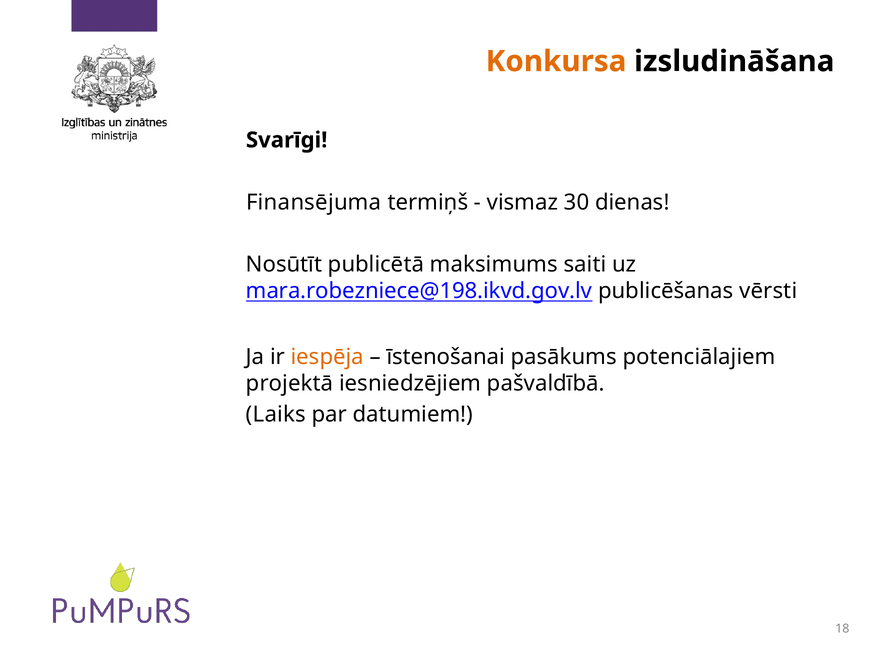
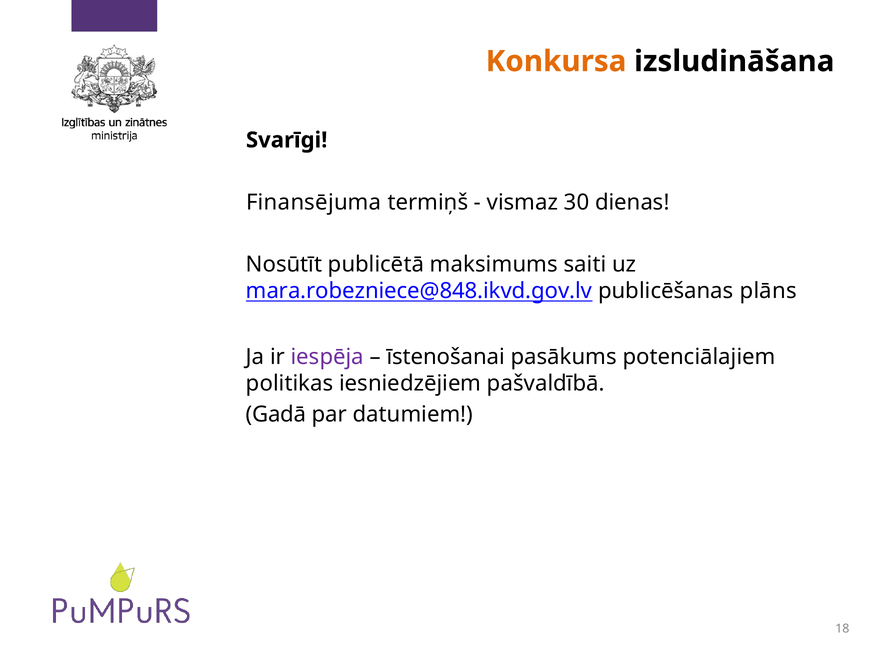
mara.robezniece@198.ikvd.gov.lv: mara.robezniece@198.ikvd.gov.lv -> mara.robezniece@848.ikvd.gov.lv (419, 291)
vērsti: vērsti -> plāns (768, 291)
iespēja colour: orange -> purple (327, 357)
projektā: projektā -> politikas (290, 383)
Laiks: Laiks -> Gadā (276, 414)
